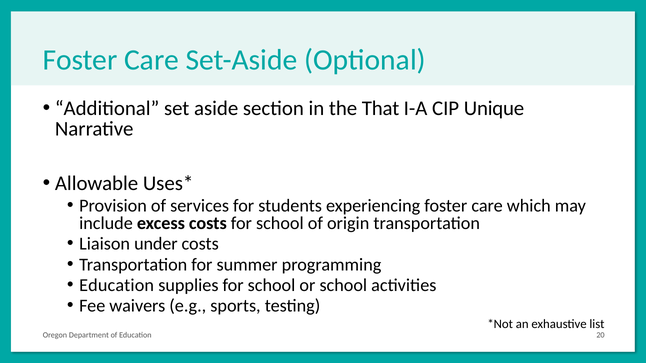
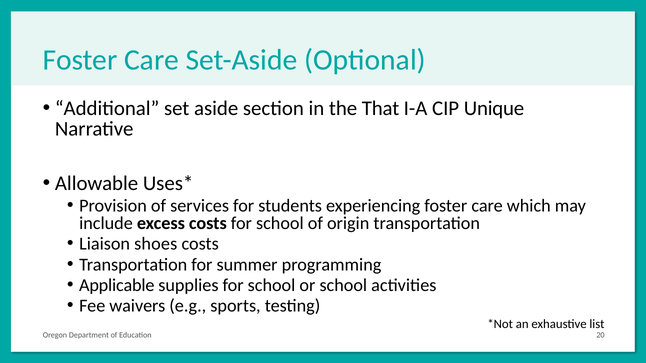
under: under -> shoes (156, 244)
Education: Education -> Applicable (117, 286)
